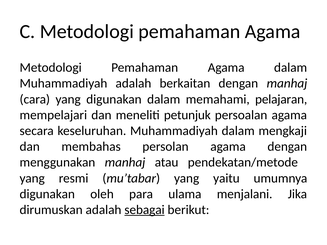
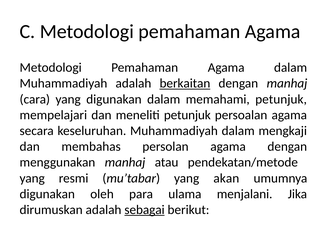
berkaitan underline: none -> present (185, 83)
memahami pelajaran: pelajaran -> petunjuk (281, 99)
yaitu: yaitu -> akan (226, 178)
